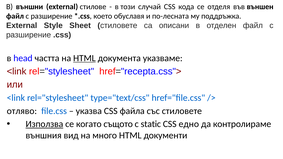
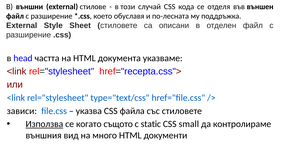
HTML underline: present -> none (84, 58)
отляво: отляво -> зависи (22, 111)
едно: едно -> small (189, 124)
